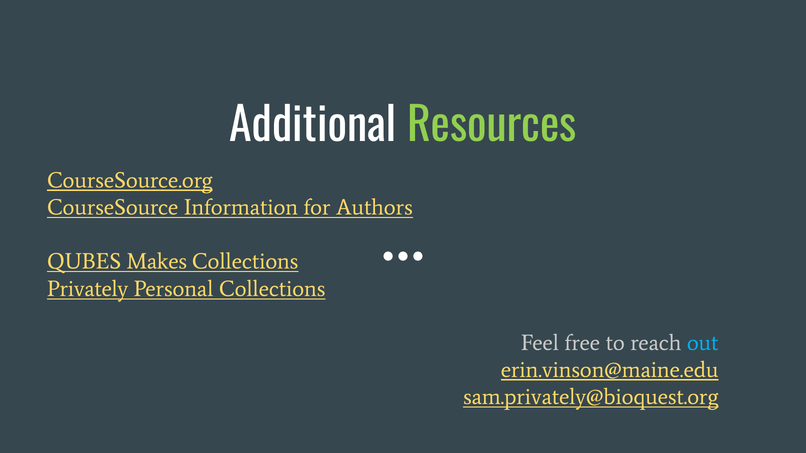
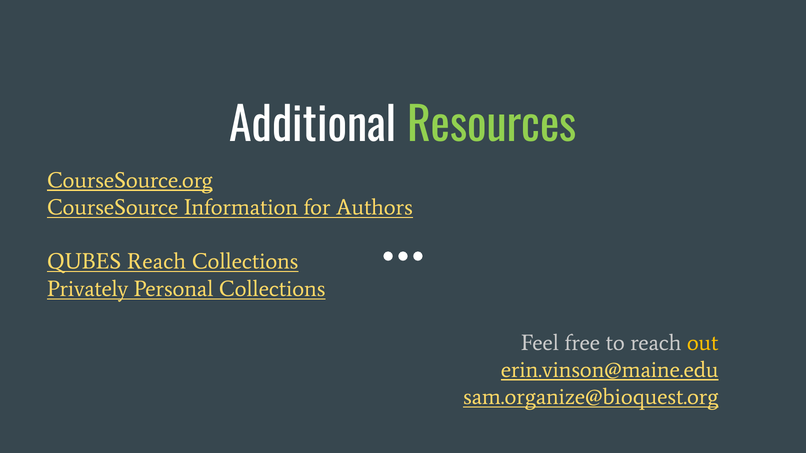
QUBES Makes: Makes -> Reach (157, 262)
out colour: light blue -> yellow (703, 343)
sam.privately@bioquest.org: sam.privately@bioquest.org -> sam.organize@bioquest.org (591, 397)
